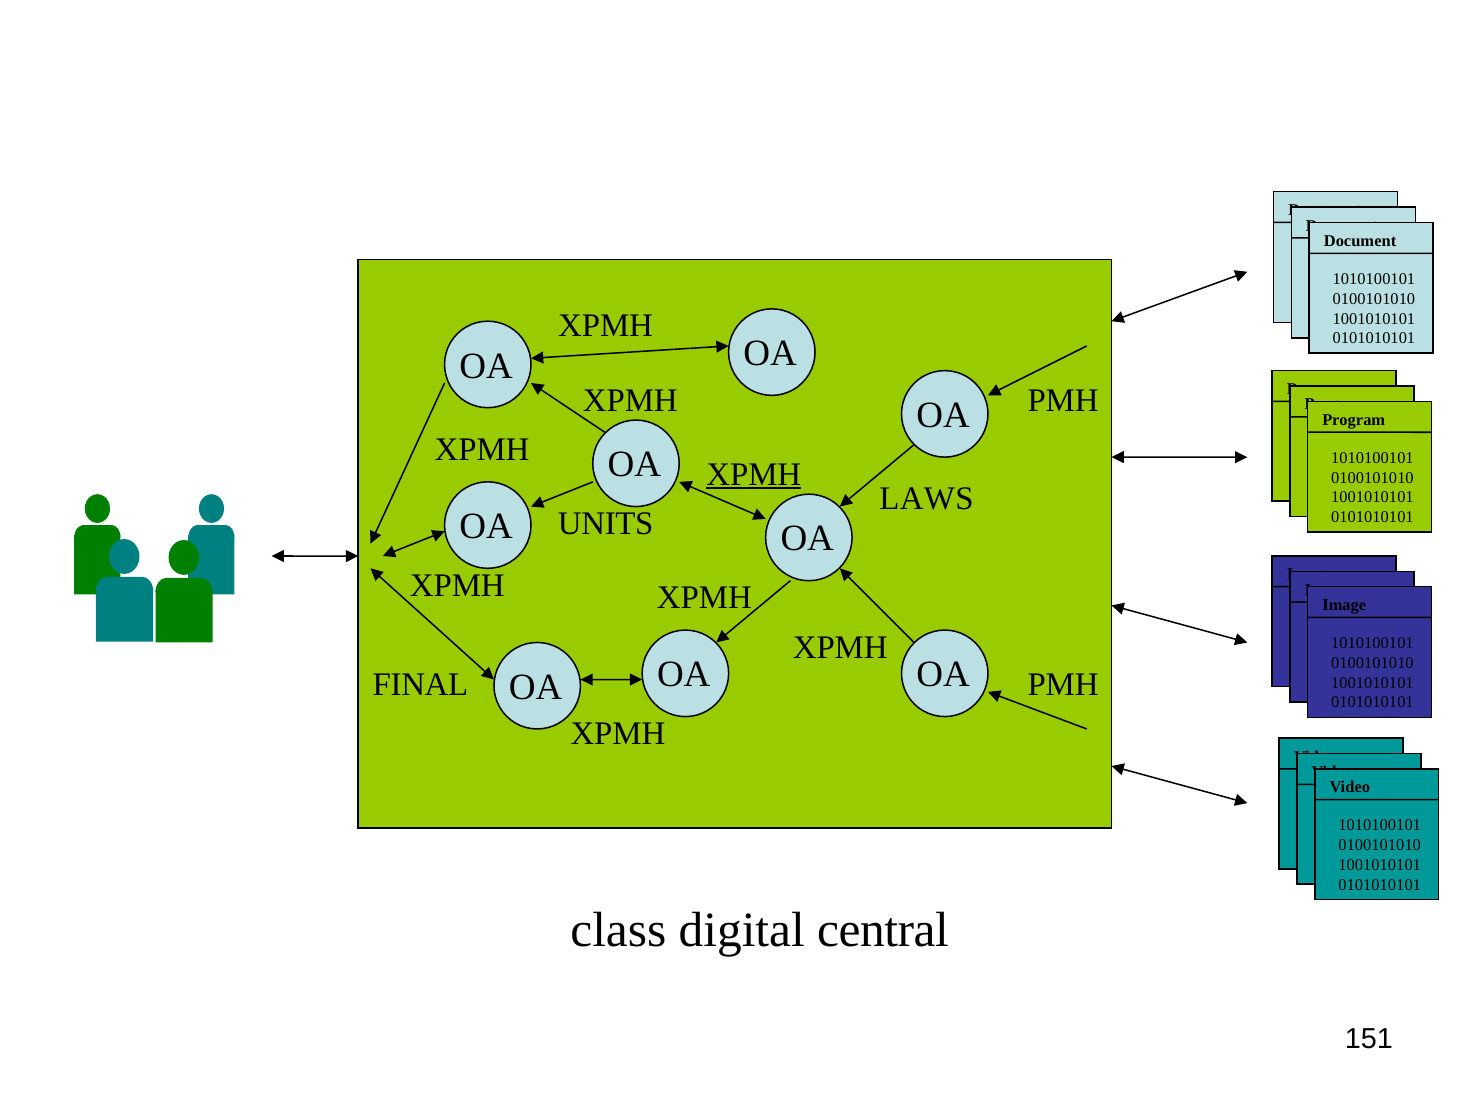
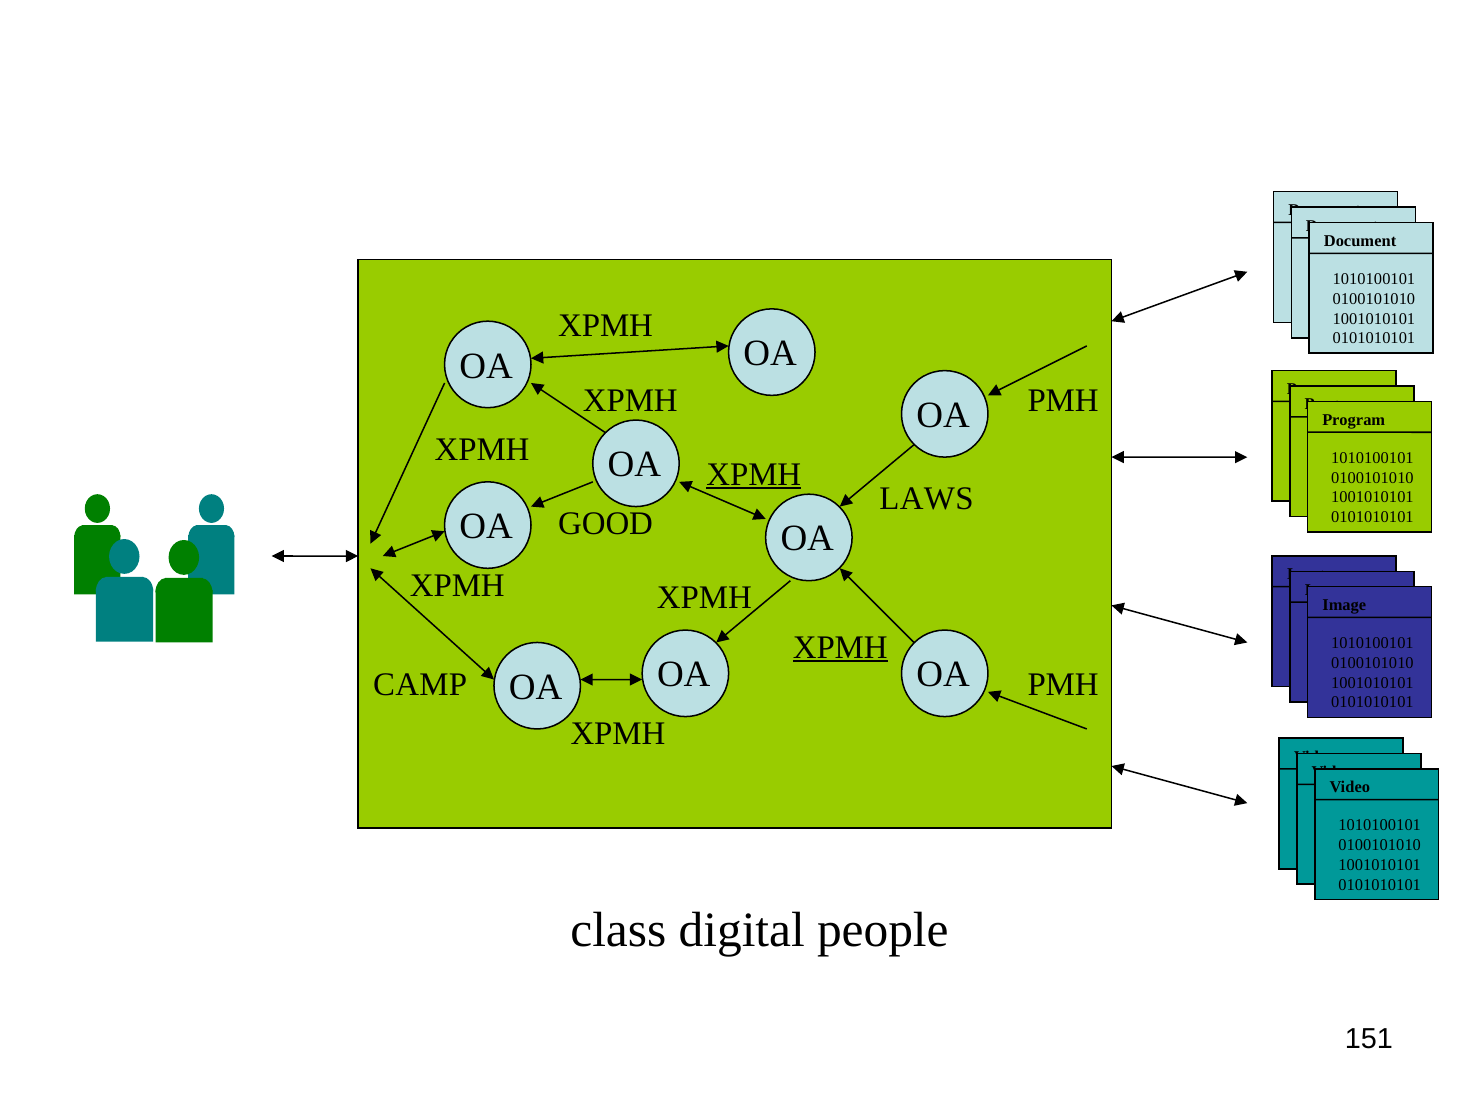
UNITS: UNITS -> GOOD (606, 523)
XPMH underline: none -> present (840, 647)
FINAL: FINAL -> CAMP (420, 684)
central: central -> people (883, 930)
